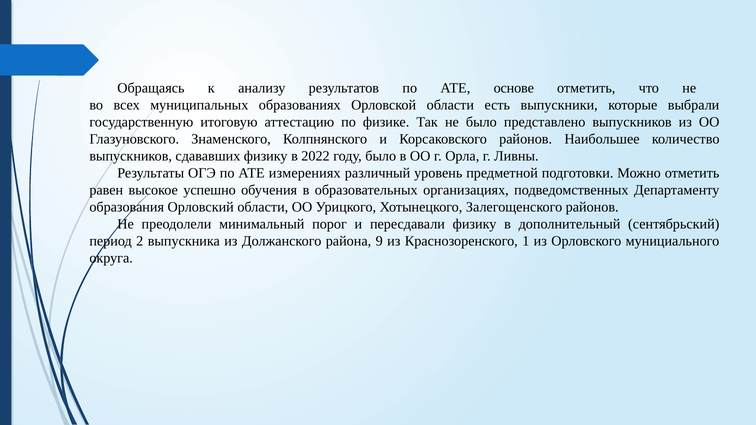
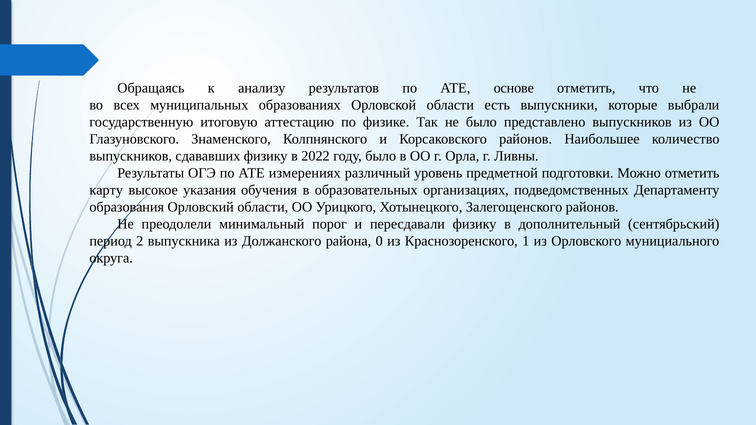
равен: равен -> карту (106, 190)
успешно: успешно -> указания (210, 190)
9: 9 -> 0 (379, 241)
